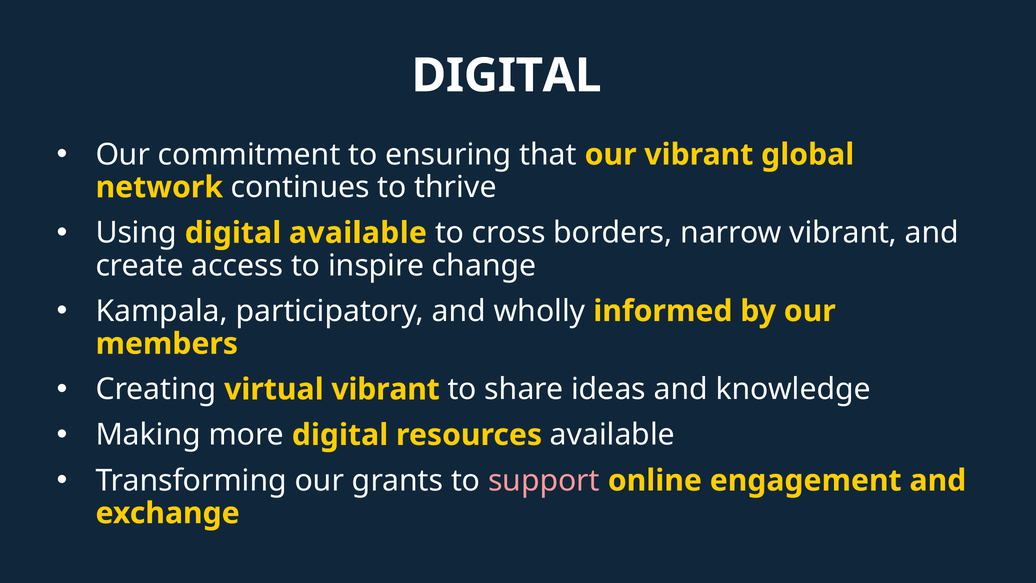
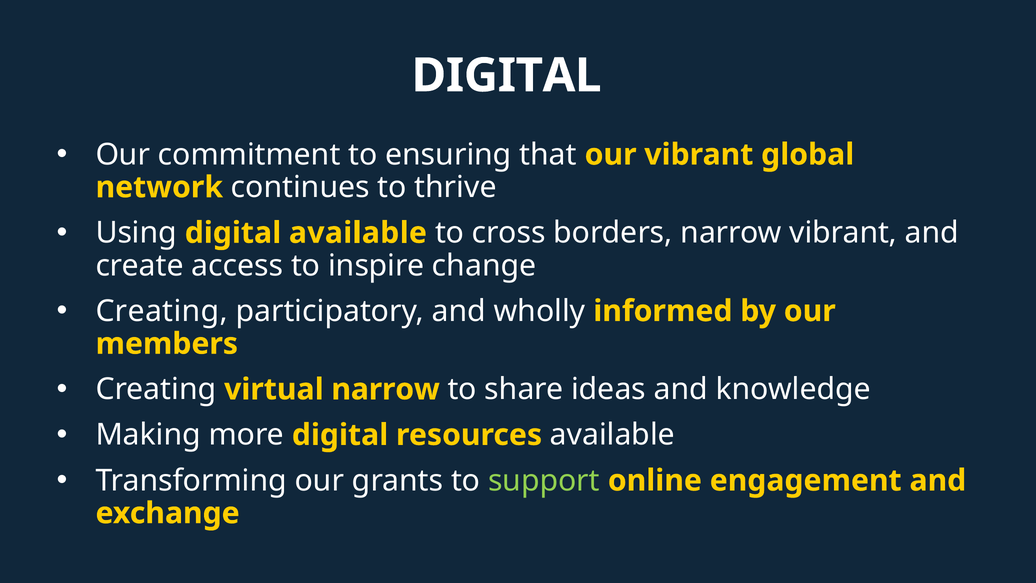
Kampala: Kampala -> Creating (162, 311)
virtual vibrant: vibrant -> narrow (386, 389)
support colour: pink -> light green (544, 480)
